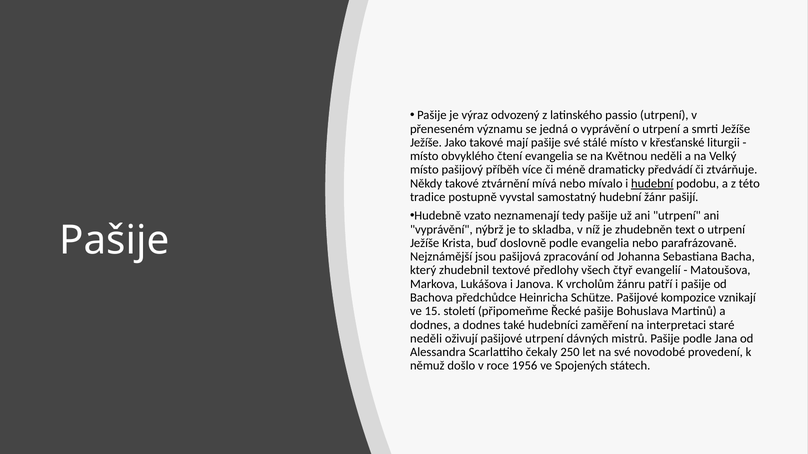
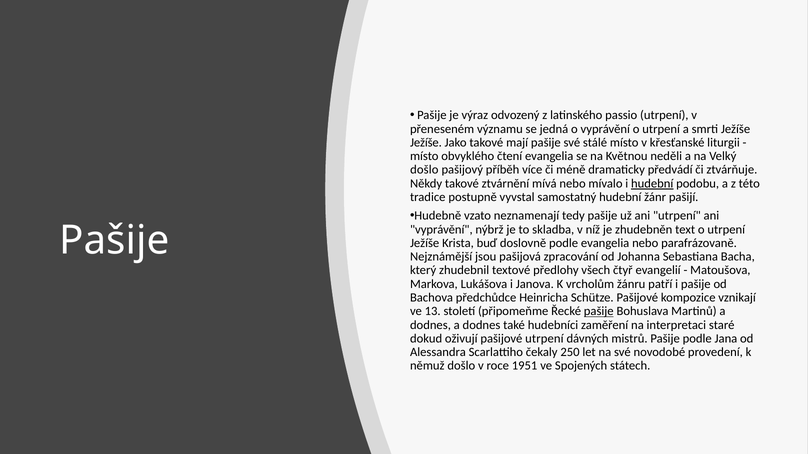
místo: místo -> došlo (424, 170)
15: 15 -> 13 (433, 312)
pašije underline: none -> present (599, 312)
neděli: neděli -> dokud (426, 339)
1956: 1956 -> 1951 (525, 366)
